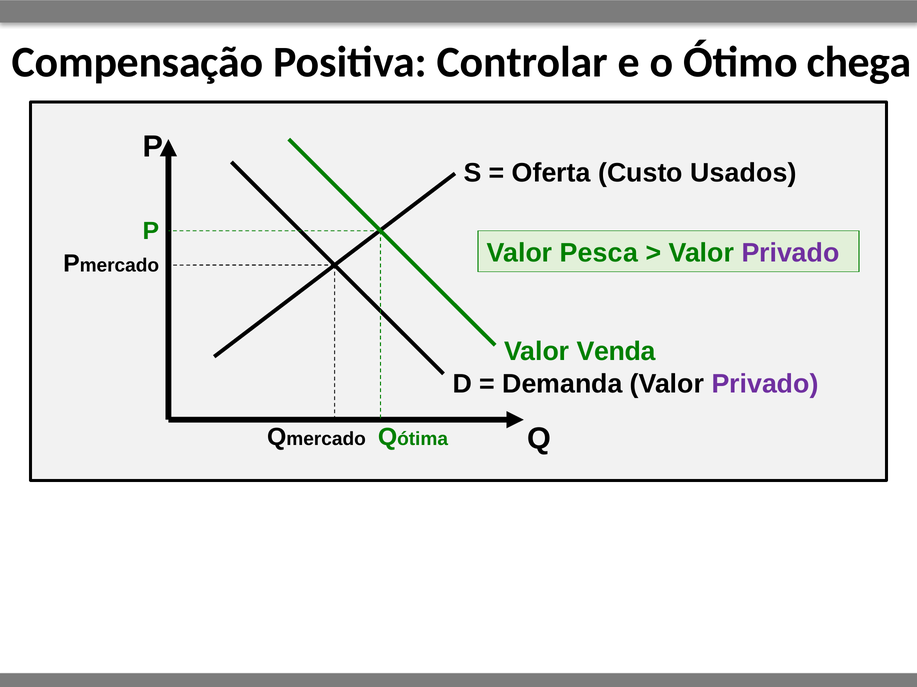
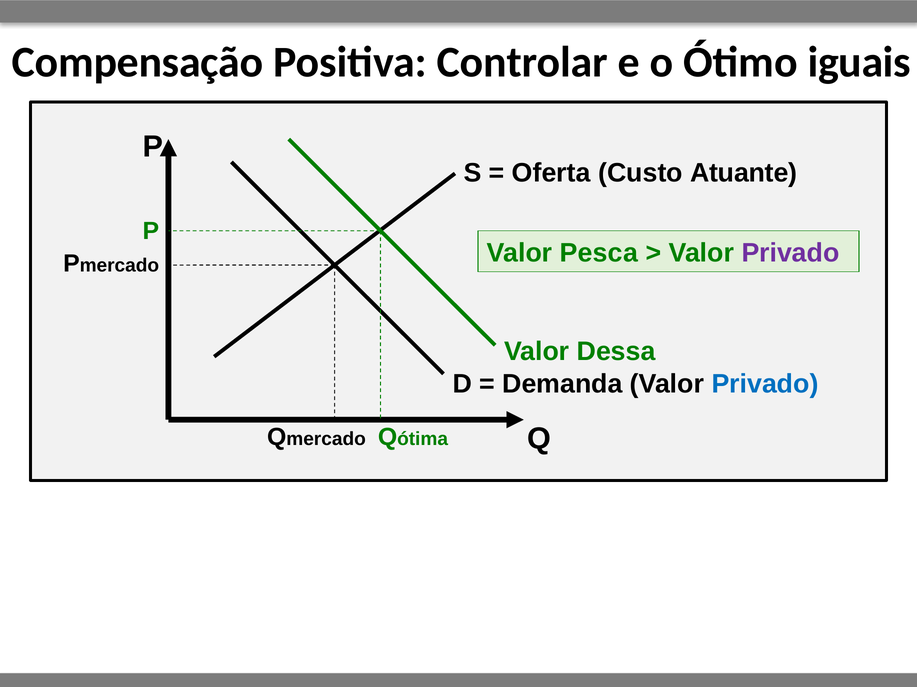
chega: chega -> iguais (859, 62)
Usados: Usados -> Atuante (744, 173)
Venda: Venda -> Dessa (616, 352)
Privado colour: purple -> blue (765, 384)
